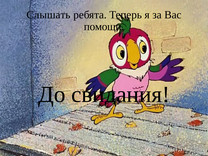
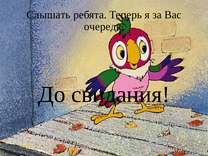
помощи: помощи -> очередь (104, 27)
